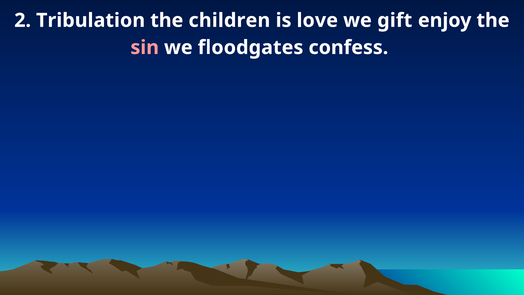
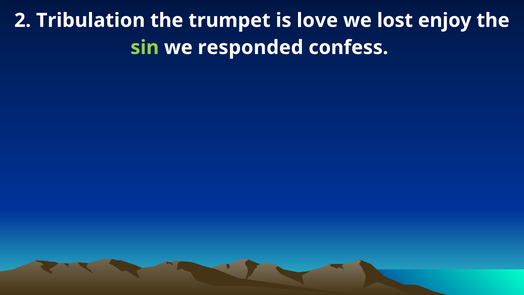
children: children -> trumpet (229, 20)
gift: gift -> lost (395, 20)
sin colour: pink -> light green (145, 47)
floodgates: floodgates -> responded (251, 47)
